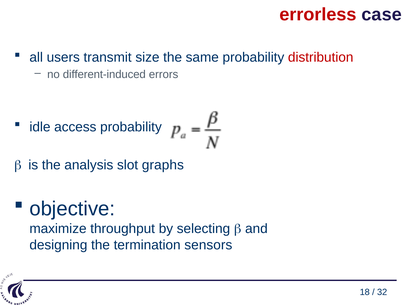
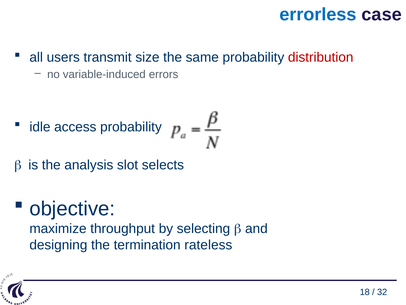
errorless colour: red -> blue (318, 15)
different-induced: different-induced -> variable-induced (104, 74)
graphs: graphs -> selects (163, 165)
sensors: sensors -> rateless (208, 245)
